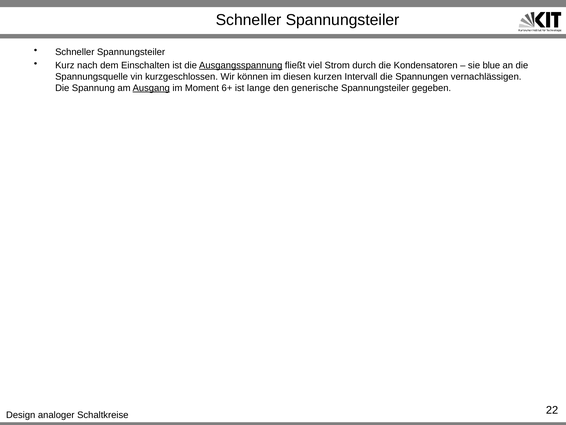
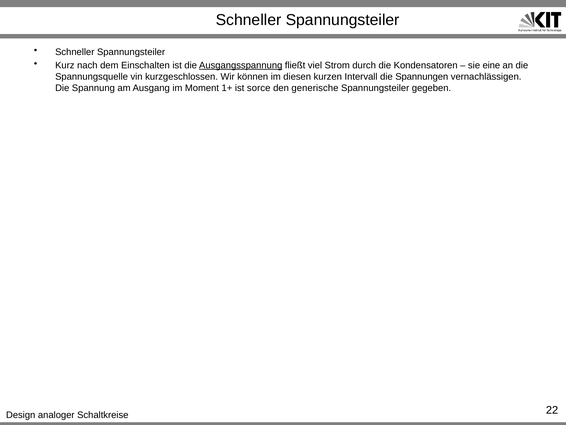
blue: blue -> eine (491, 65)
Ausgang underline: present -> none (151, 88)
6+: 6+ -> 1+ (227, 88)
lange: lange -> sorce (259, 88)
